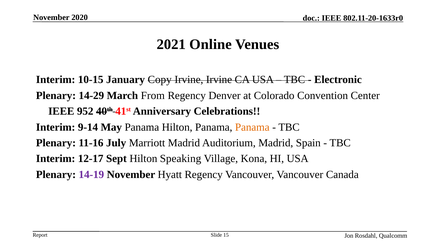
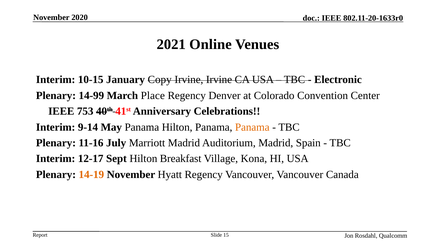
14-29: 14-29 -> 14-99 (91, 96)
From: From -> Place (153, 96)
952: 952 -> 753 (85, 111)
Speaking: Speaking -> Breakfast (181, 159)
14-19 colour: purple -> orange (91, 175)
